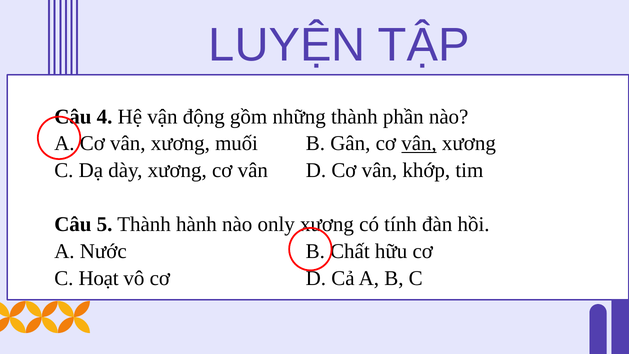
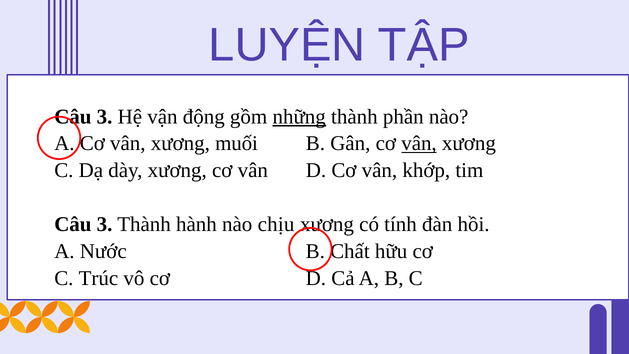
4: 4 -> 3 (105, 117)
những underline: none -> present (299, 117)
5: 5 -> 3 (105, 224)
only: only -> chịu (276, 224)
Hoạt: Hoạt -> Trúc (98, 278)
